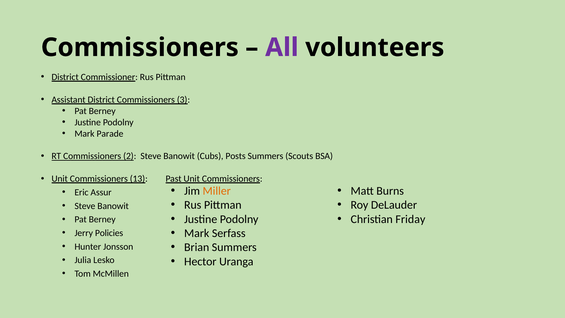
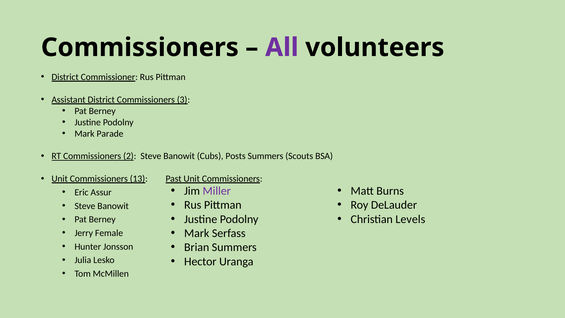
Miller colour: orange -> purple (217, 191)
Friday: Friday -> Levels (410, 219)
Policies: Policies -> Female (109, 233)
